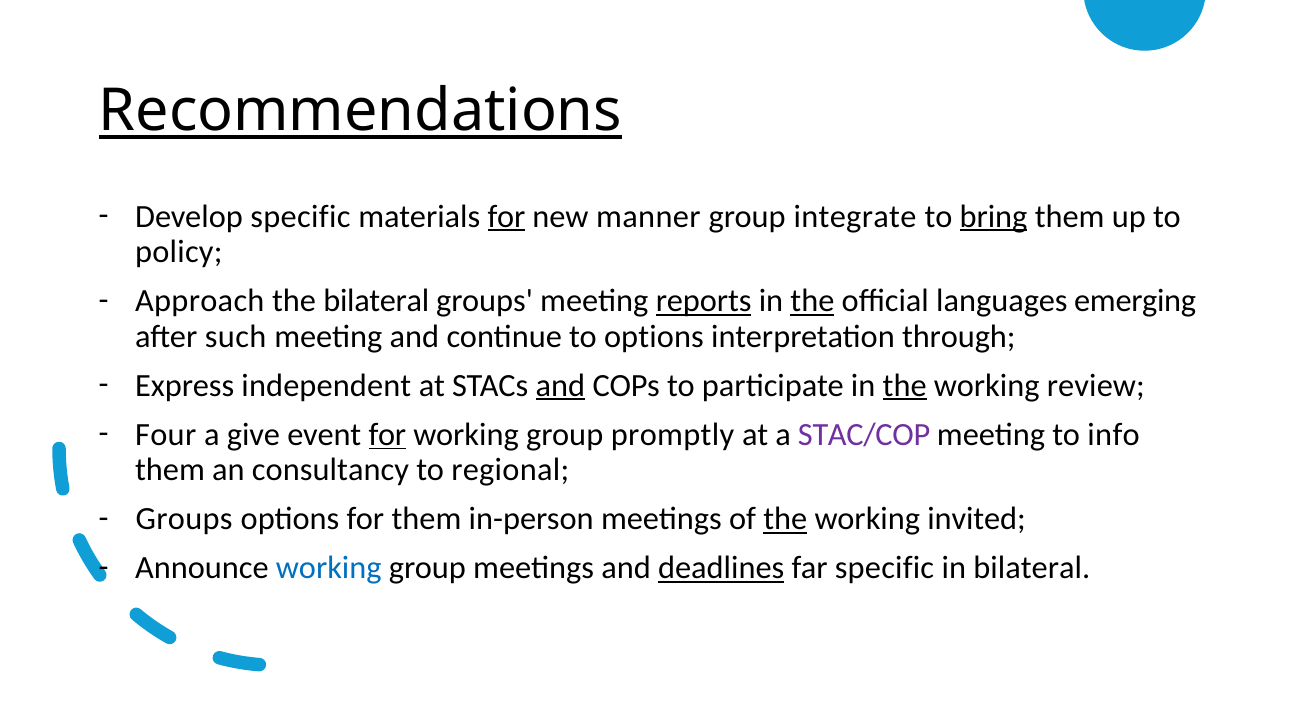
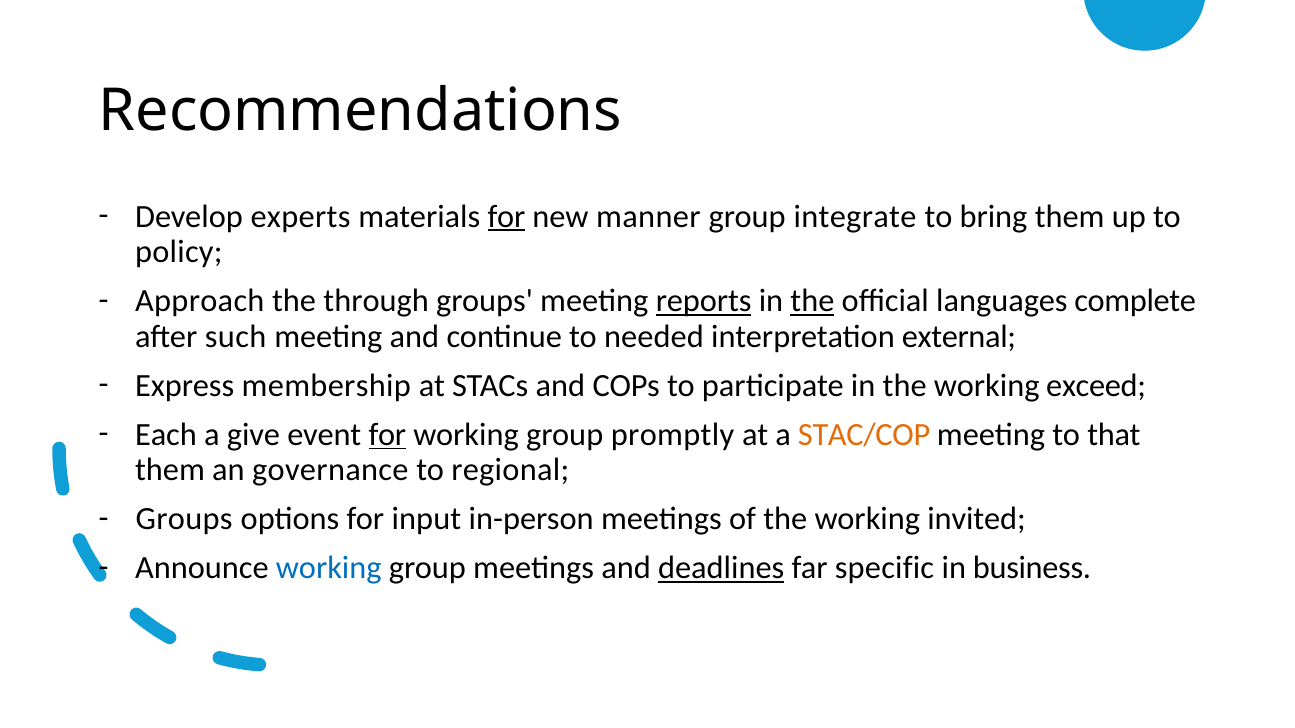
Recommendations underline: present -> none (360, 111)
Develop specific: specific -> experts (300, 217)
bring underline: present -> none (994, 217)
the bilateral: bilateral -> through (376, 301)
emerging: emerging -> complete (1135, 301)
to options: options -> needed (654, 337)
through: through -> external (959, 337)
independent: independent -> membership (326, 386)
and underline: present -> none (560, 386)
the underline: present -> none (905, 386)
review: review -> exceed (1096, 386)
Four: Four -> Each (166, 435)
STAC/COP colour: purple -> orange (864, 435)
info: info -> that (1114, 435)
consultancy: consultancy -> governance (330, 470)
for them: them -> input (426, 519)
the underline: present -> none (785, 519)
in bilateral: bilateral -> business (1032, 569)
